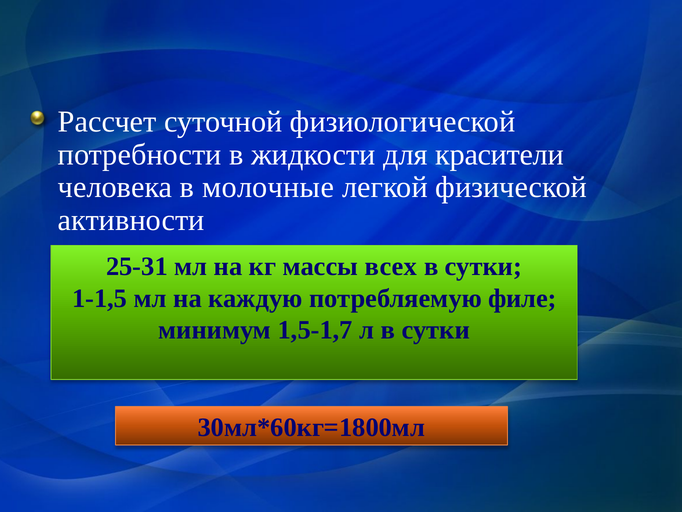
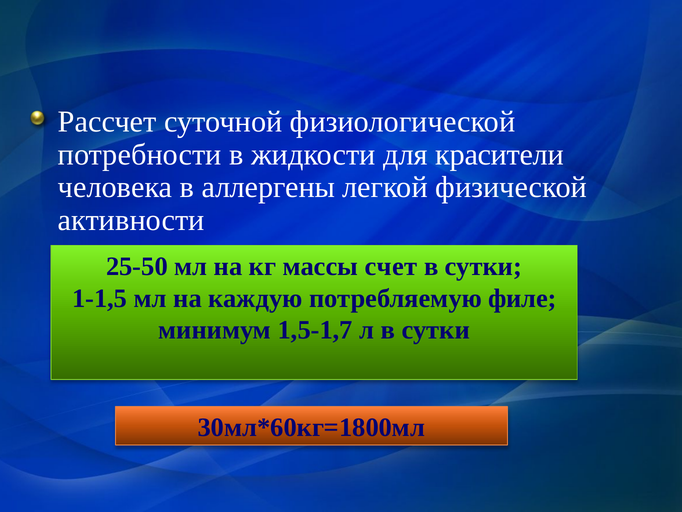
молочные: молочные -> аллергены (268, 187)
25-31: 25-31 -> 25-50 (137, 266)
всех: всех -> счет (391, 266)
